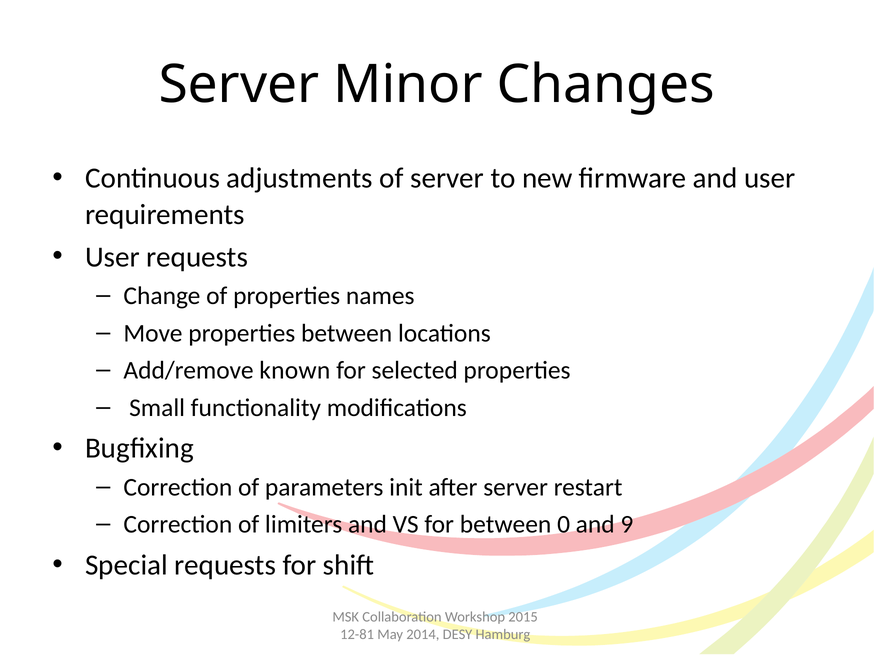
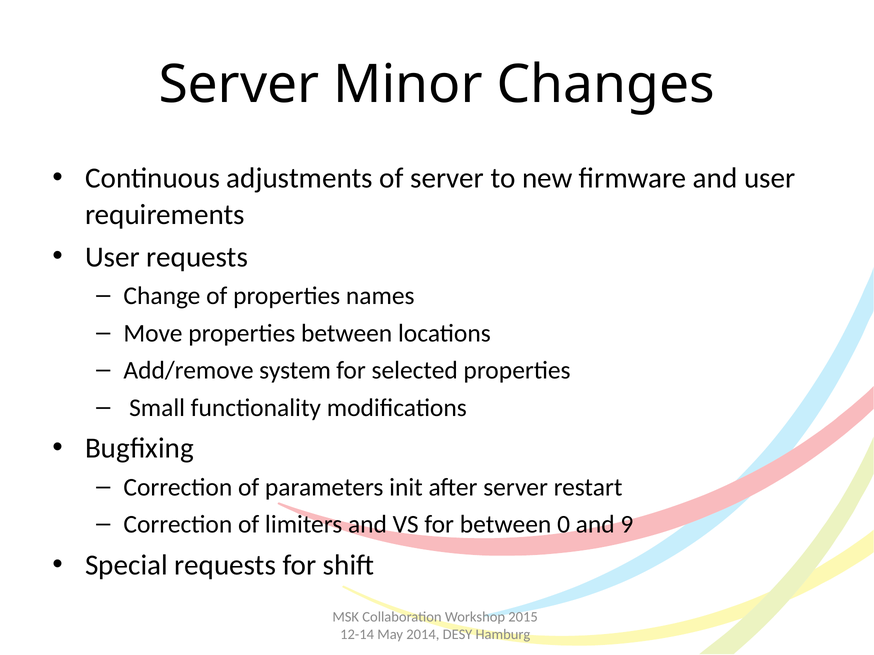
known: known -> system (295, 371)
12-81: 12-81 -> 12-14 (357, 635)
